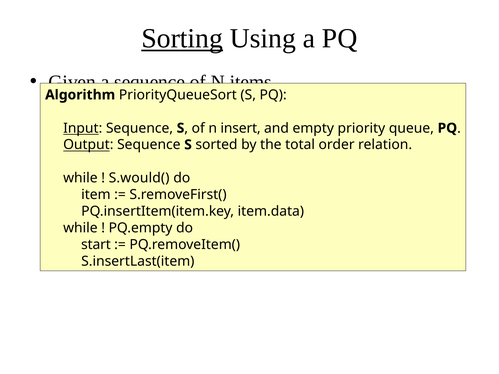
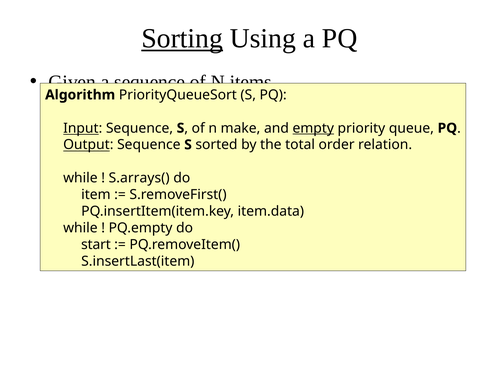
n insert: insert -> make (240, 128)
empty underline: none -> present (313, 128)
S.would(: S.would( -> S.arrays( (139, 178)
